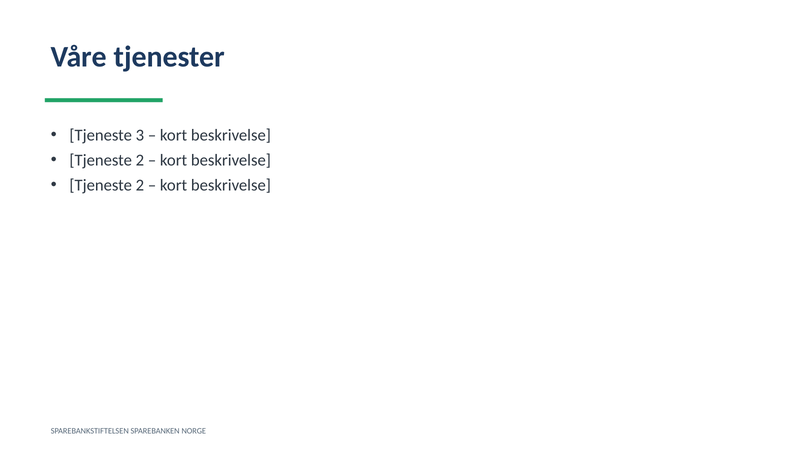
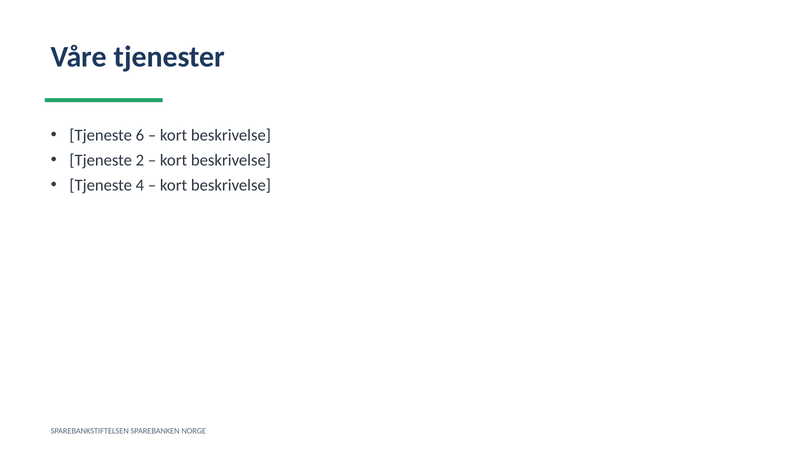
3: 3 -> 6 (140, 135)
2: 2 -> 4 (140, 185)
